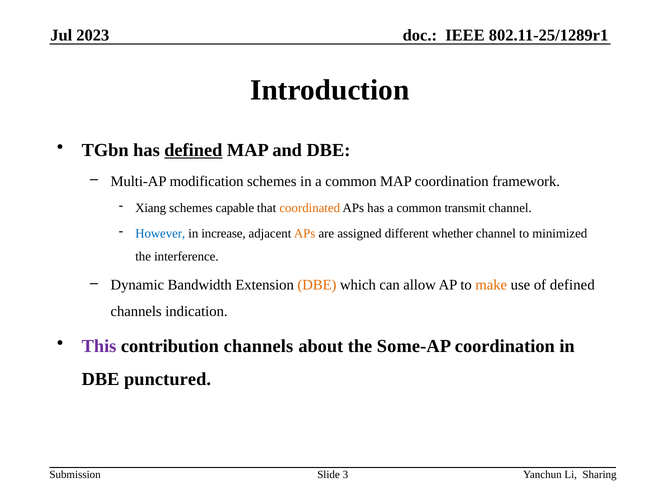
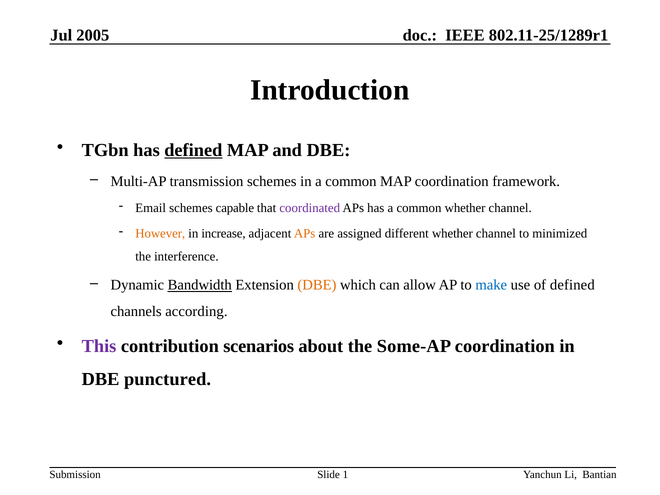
2023: 2023 -> 2005 (93, 35)
modification: modification -> transmission (207, 181)
Xiang: Xiang -> Email (151, 208)
coordinated colour: orange -> purple (310, 208)
common transmit: transmit -> whether (465, 208)
However colour: blue -> orange (160, 234)
Bandwidth underline: none -> present (200, 285)
make colour: orange -> blue (491, 285)
indication: indication -> according (196, 311)
contribution channels: channels -> scenarios (259, 346)
Sharing: Sharing -> Bantian (600, 475)
3: 3 -> 1 (345, 475)
